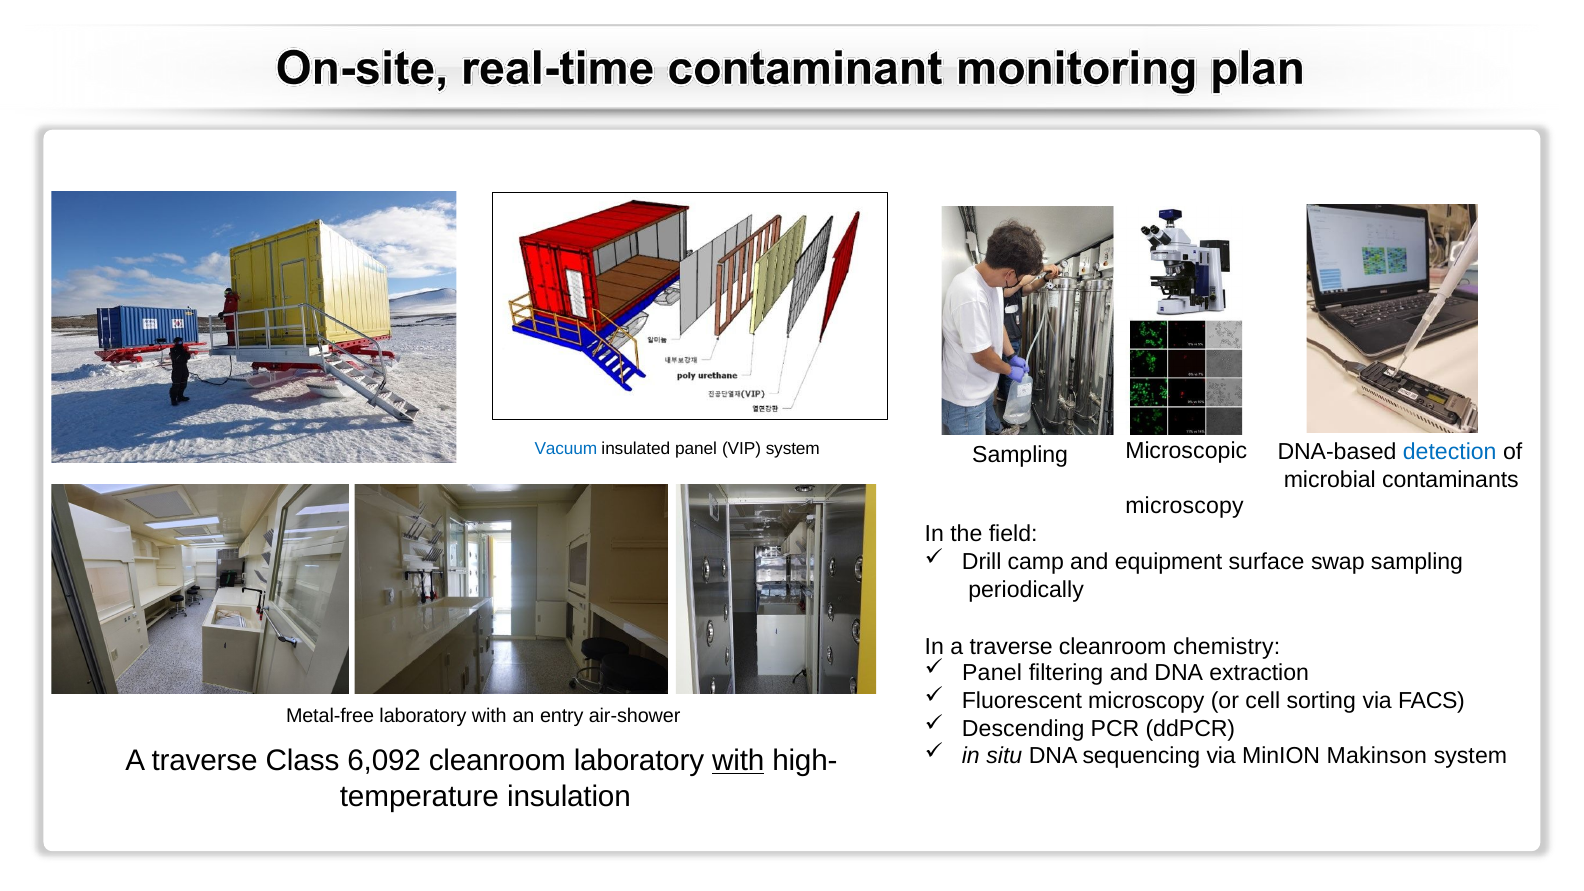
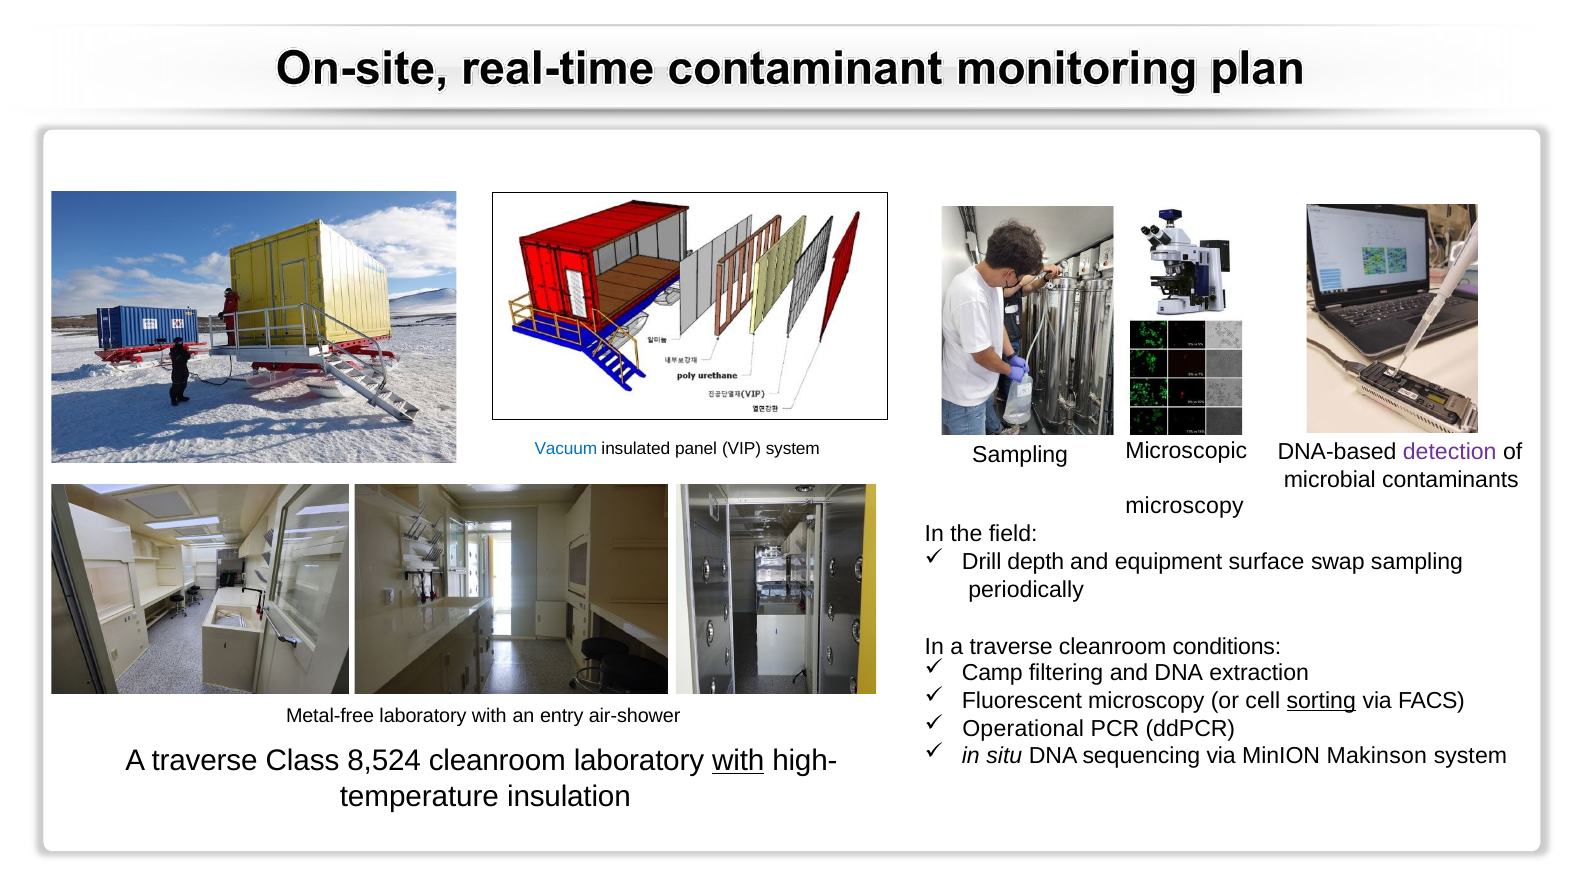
detection colour: blue -> purple (1450, 452)
camp: camp -> depth (1036, 562)
chemistry: chemistry -> conditions (1227, 647)
Panel: Panel -> Camp (992, 673)
sorting underline: none -> present (1321, 701)
Descending: Descending -> Operational (1023, 729)
6,092: 6,092 -> 8,524 (384, 761)
